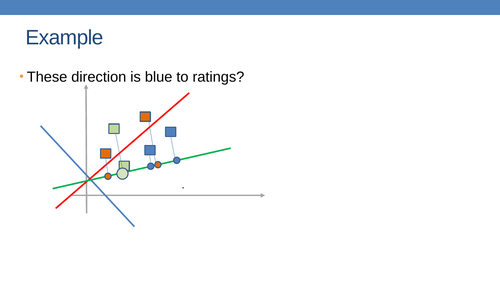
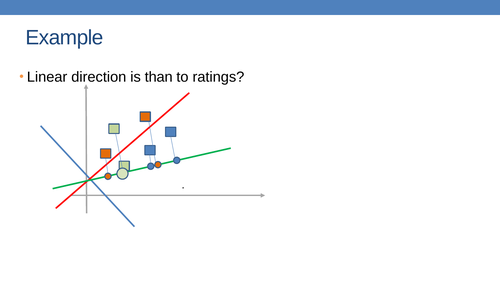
These: These -> Linear (47, 77)
blue: blue -> than (159, 77)
